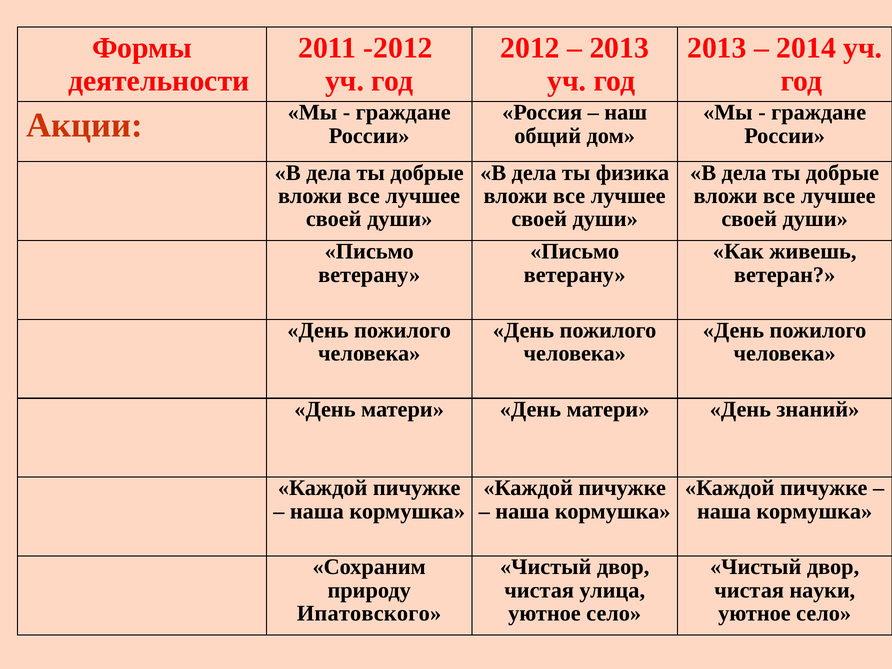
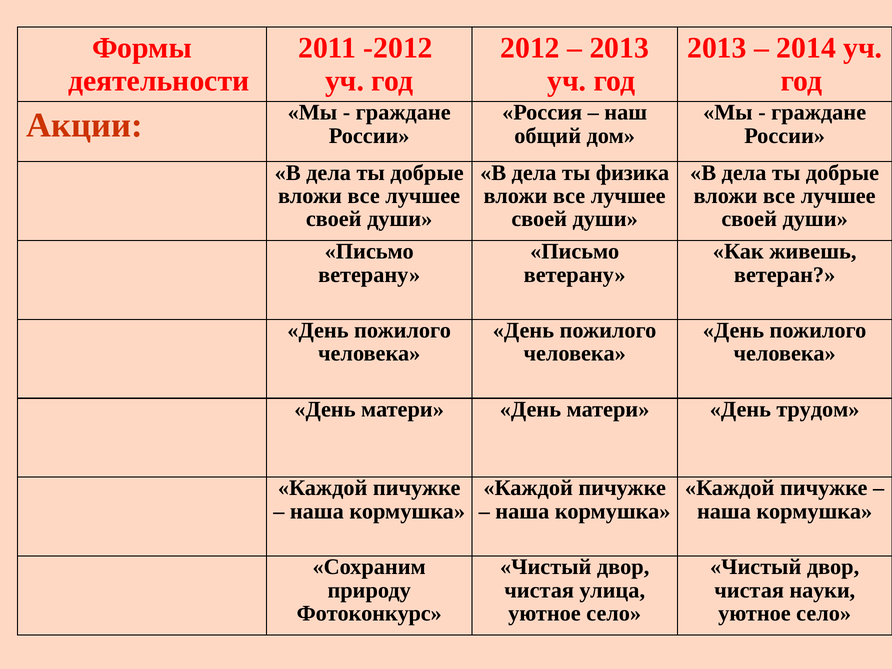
знаний: знаний -> трудом (818, 409)
Ипатовского: Ипатовского -> Фотоконкурс (369, 613)
